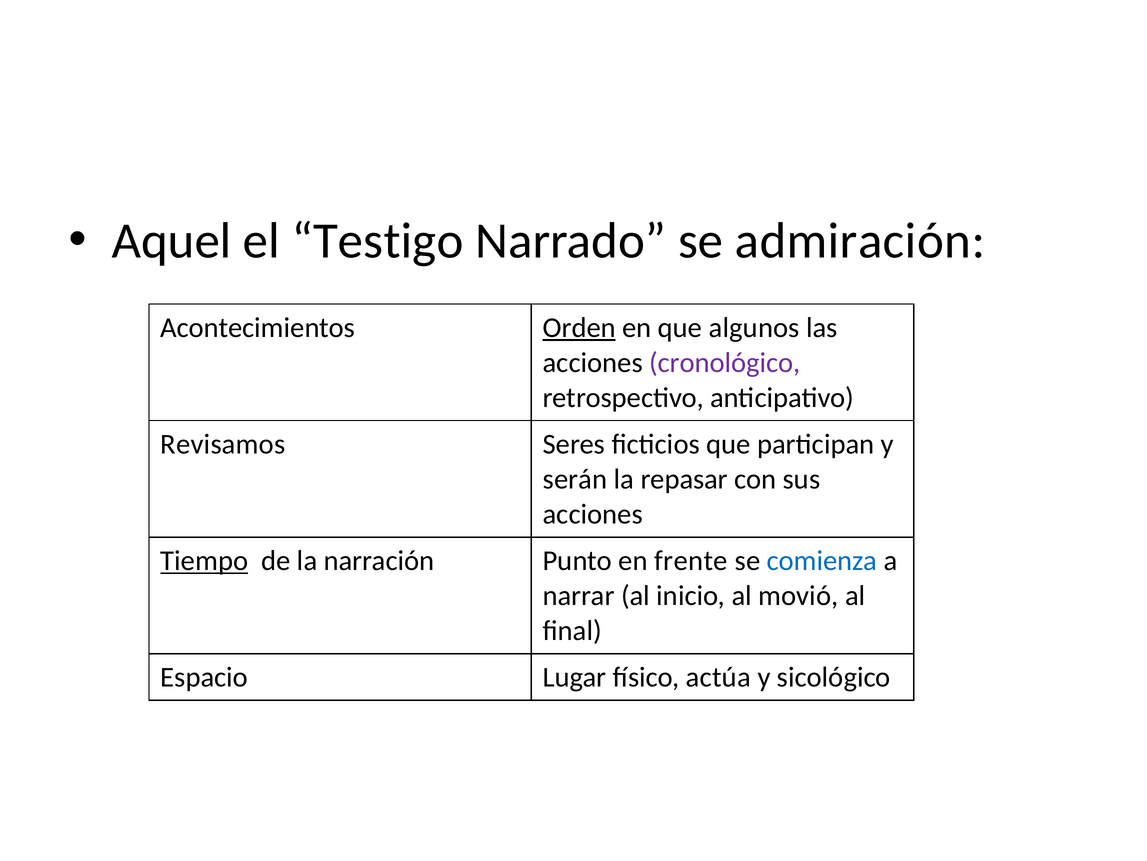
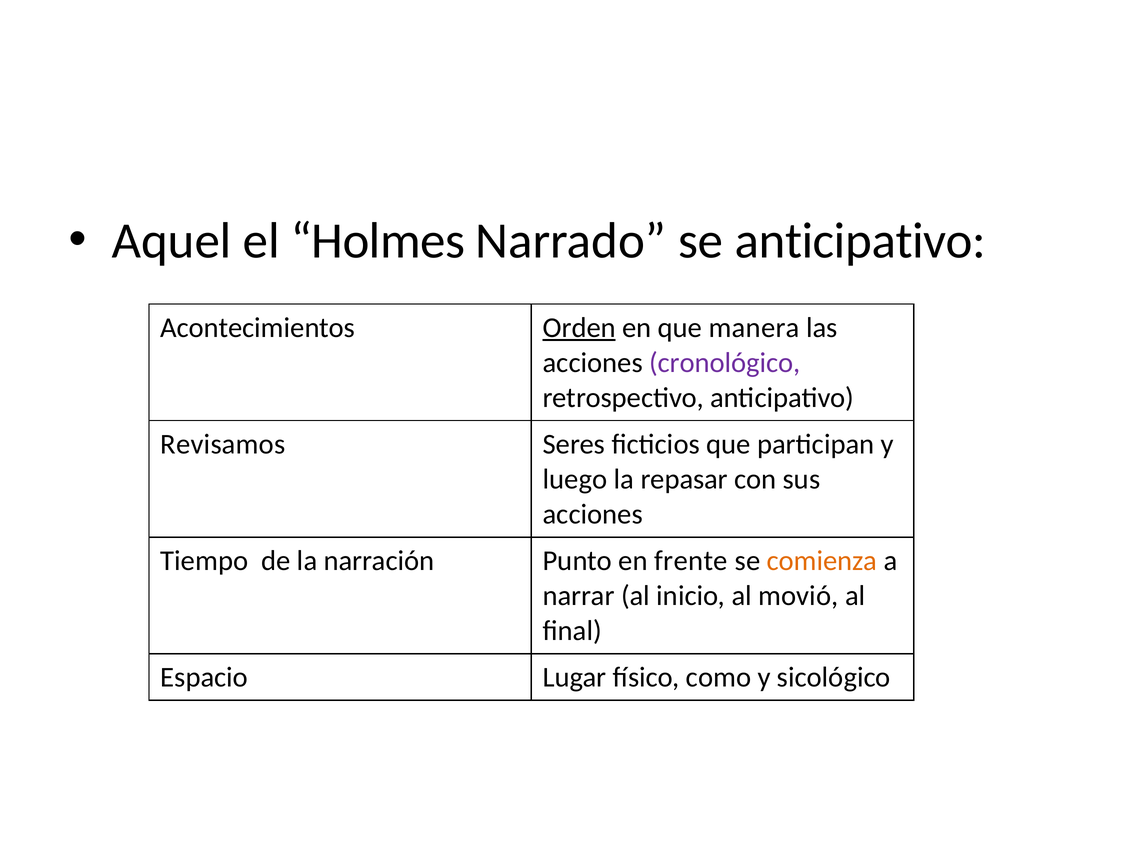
Testigo: Testigo -> Holmes (378, 241)
se admiración: admiración -> anticipativo (860, 241)
algunos: algunos -> manera (754, 327)
serán: serán -> luego (575, 479)
Tiempo underline: present -> none (204, 560)
comienza colour: blue -> orange (822, 560)
actúa: actúa -> como (719, 677)
